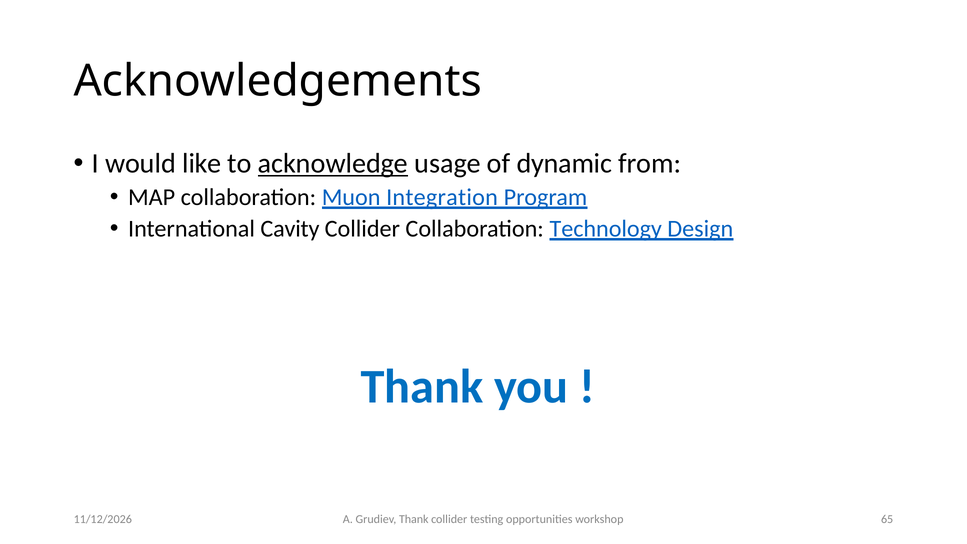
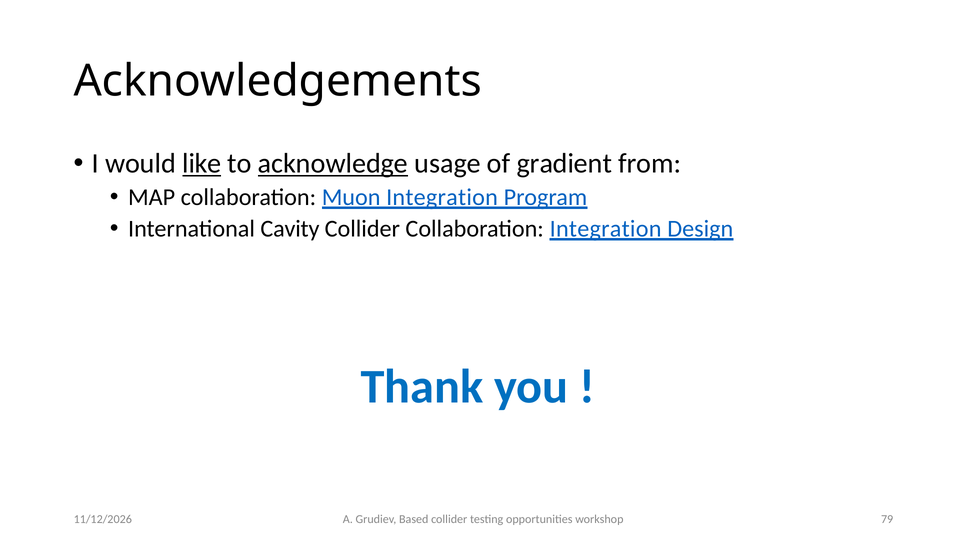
like underline: none -> present (202, 163)
dynamic: dynamic -> gradient (564, 163)
Collaboration Technology: Technology -> Integration (606, 229)
Grudiev Thank: Thank -> Based (414, 519)
65: 65 -> 79 (887, 519)
